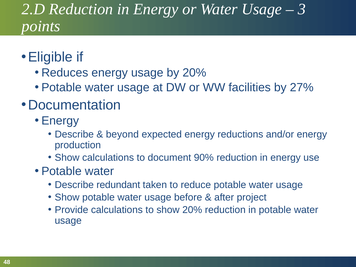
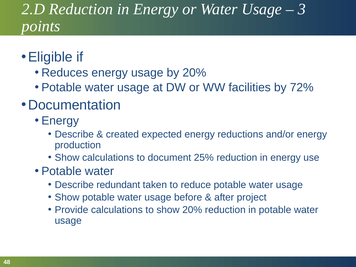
27%: 27% -> 72% (302, 87)
beyond: beyond -> created (122, 134)
90%: 90% -> 25% (204, 158)
